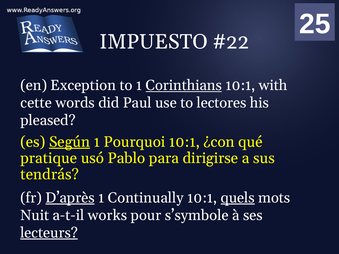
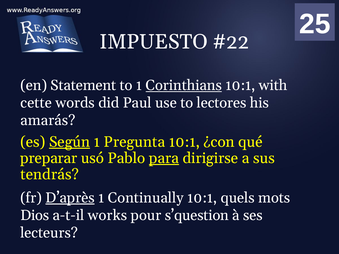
Exception: Exception -> Statement (83, 85)
pleased: pleased -> amarás (48, 120)
Pourquoi: Pourquoi -> Pregunta (134, 142)
pratique: pratique -> preparar (49, 158)
para underline: none -> present (164, 158)
quels underline: present -> none (238, 198)
Nuit: Nuit -> Dios (35, 215)
s’symbole: s’symbole -> s’question (197, 215)
lecteurs underline: present -> none (49, 233)
